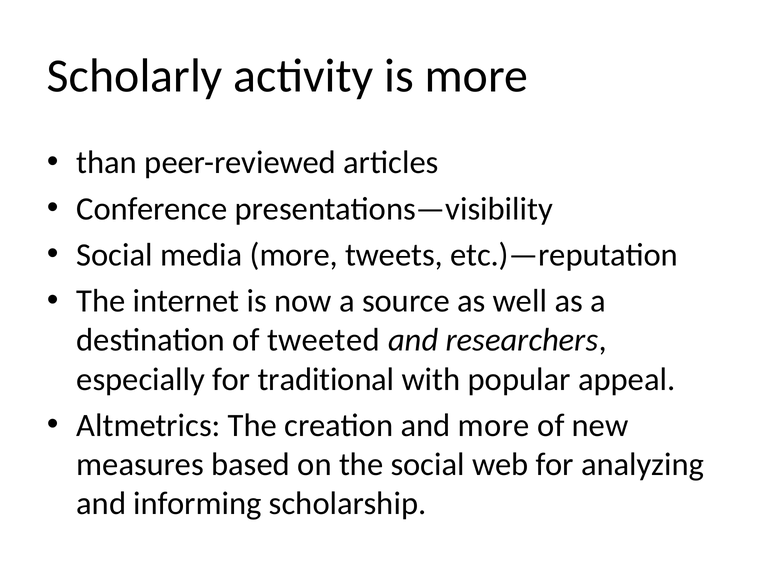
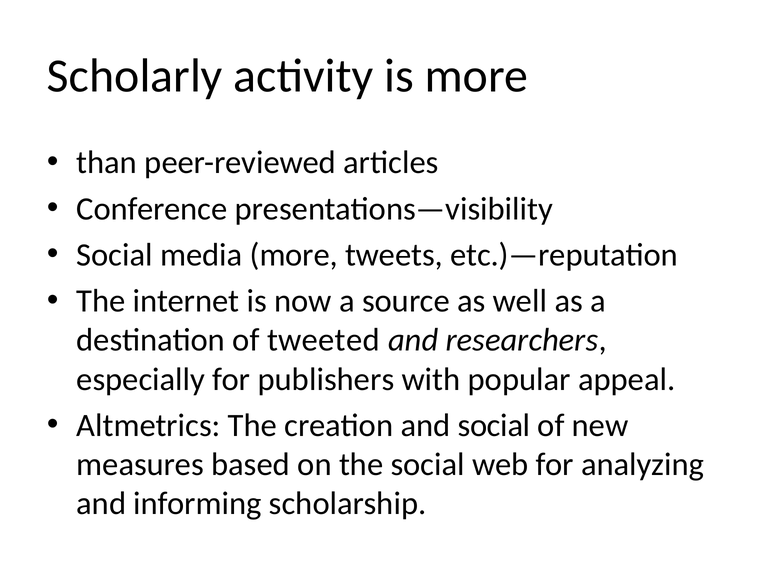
traditional: traditional -> publishers (326, 379)
and more: more -> social (494, 426)
